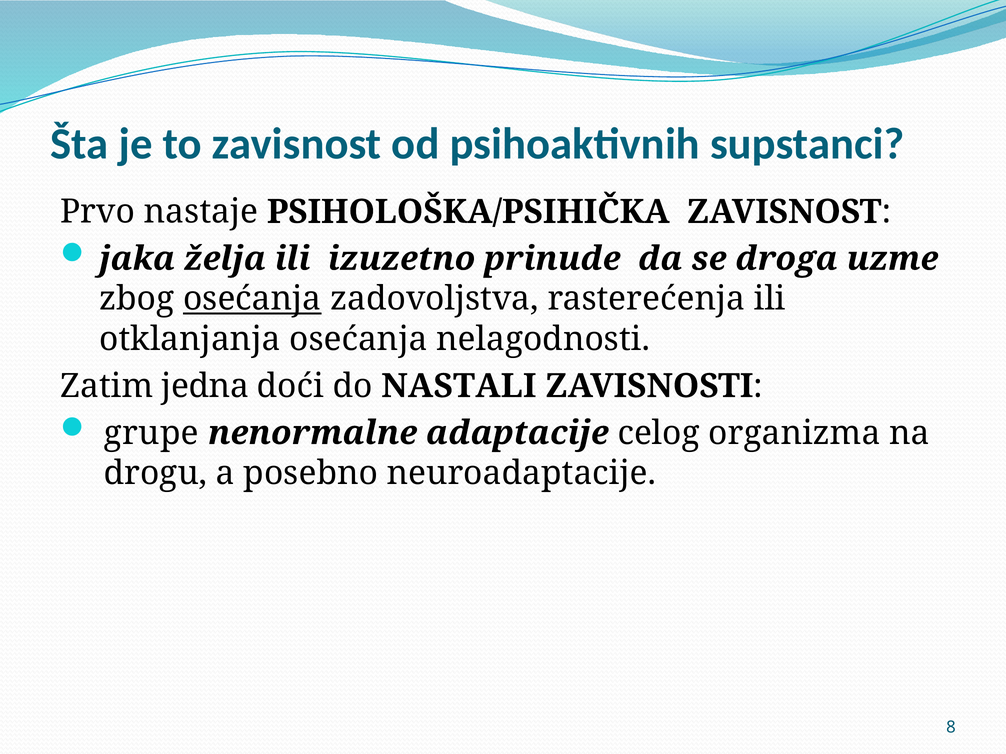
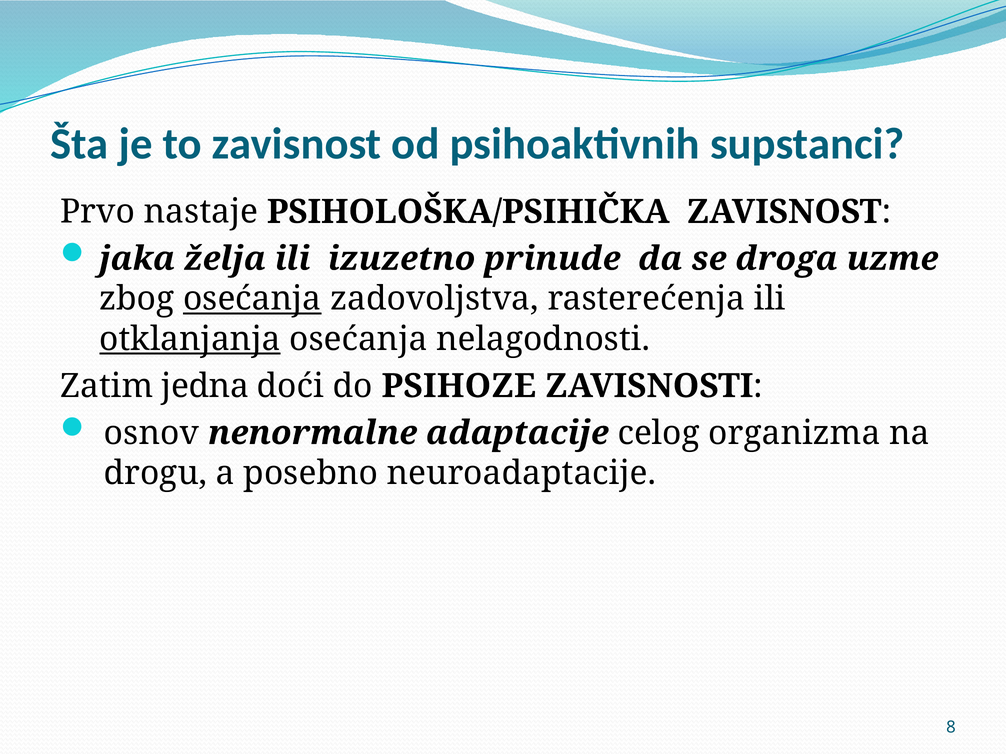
otklanjanja underline: none -> present (190, 339)
NASTALI: NASTALI -> PSIHOZE (459, 386)
grupe: grupe -> osnov (152, 433)
